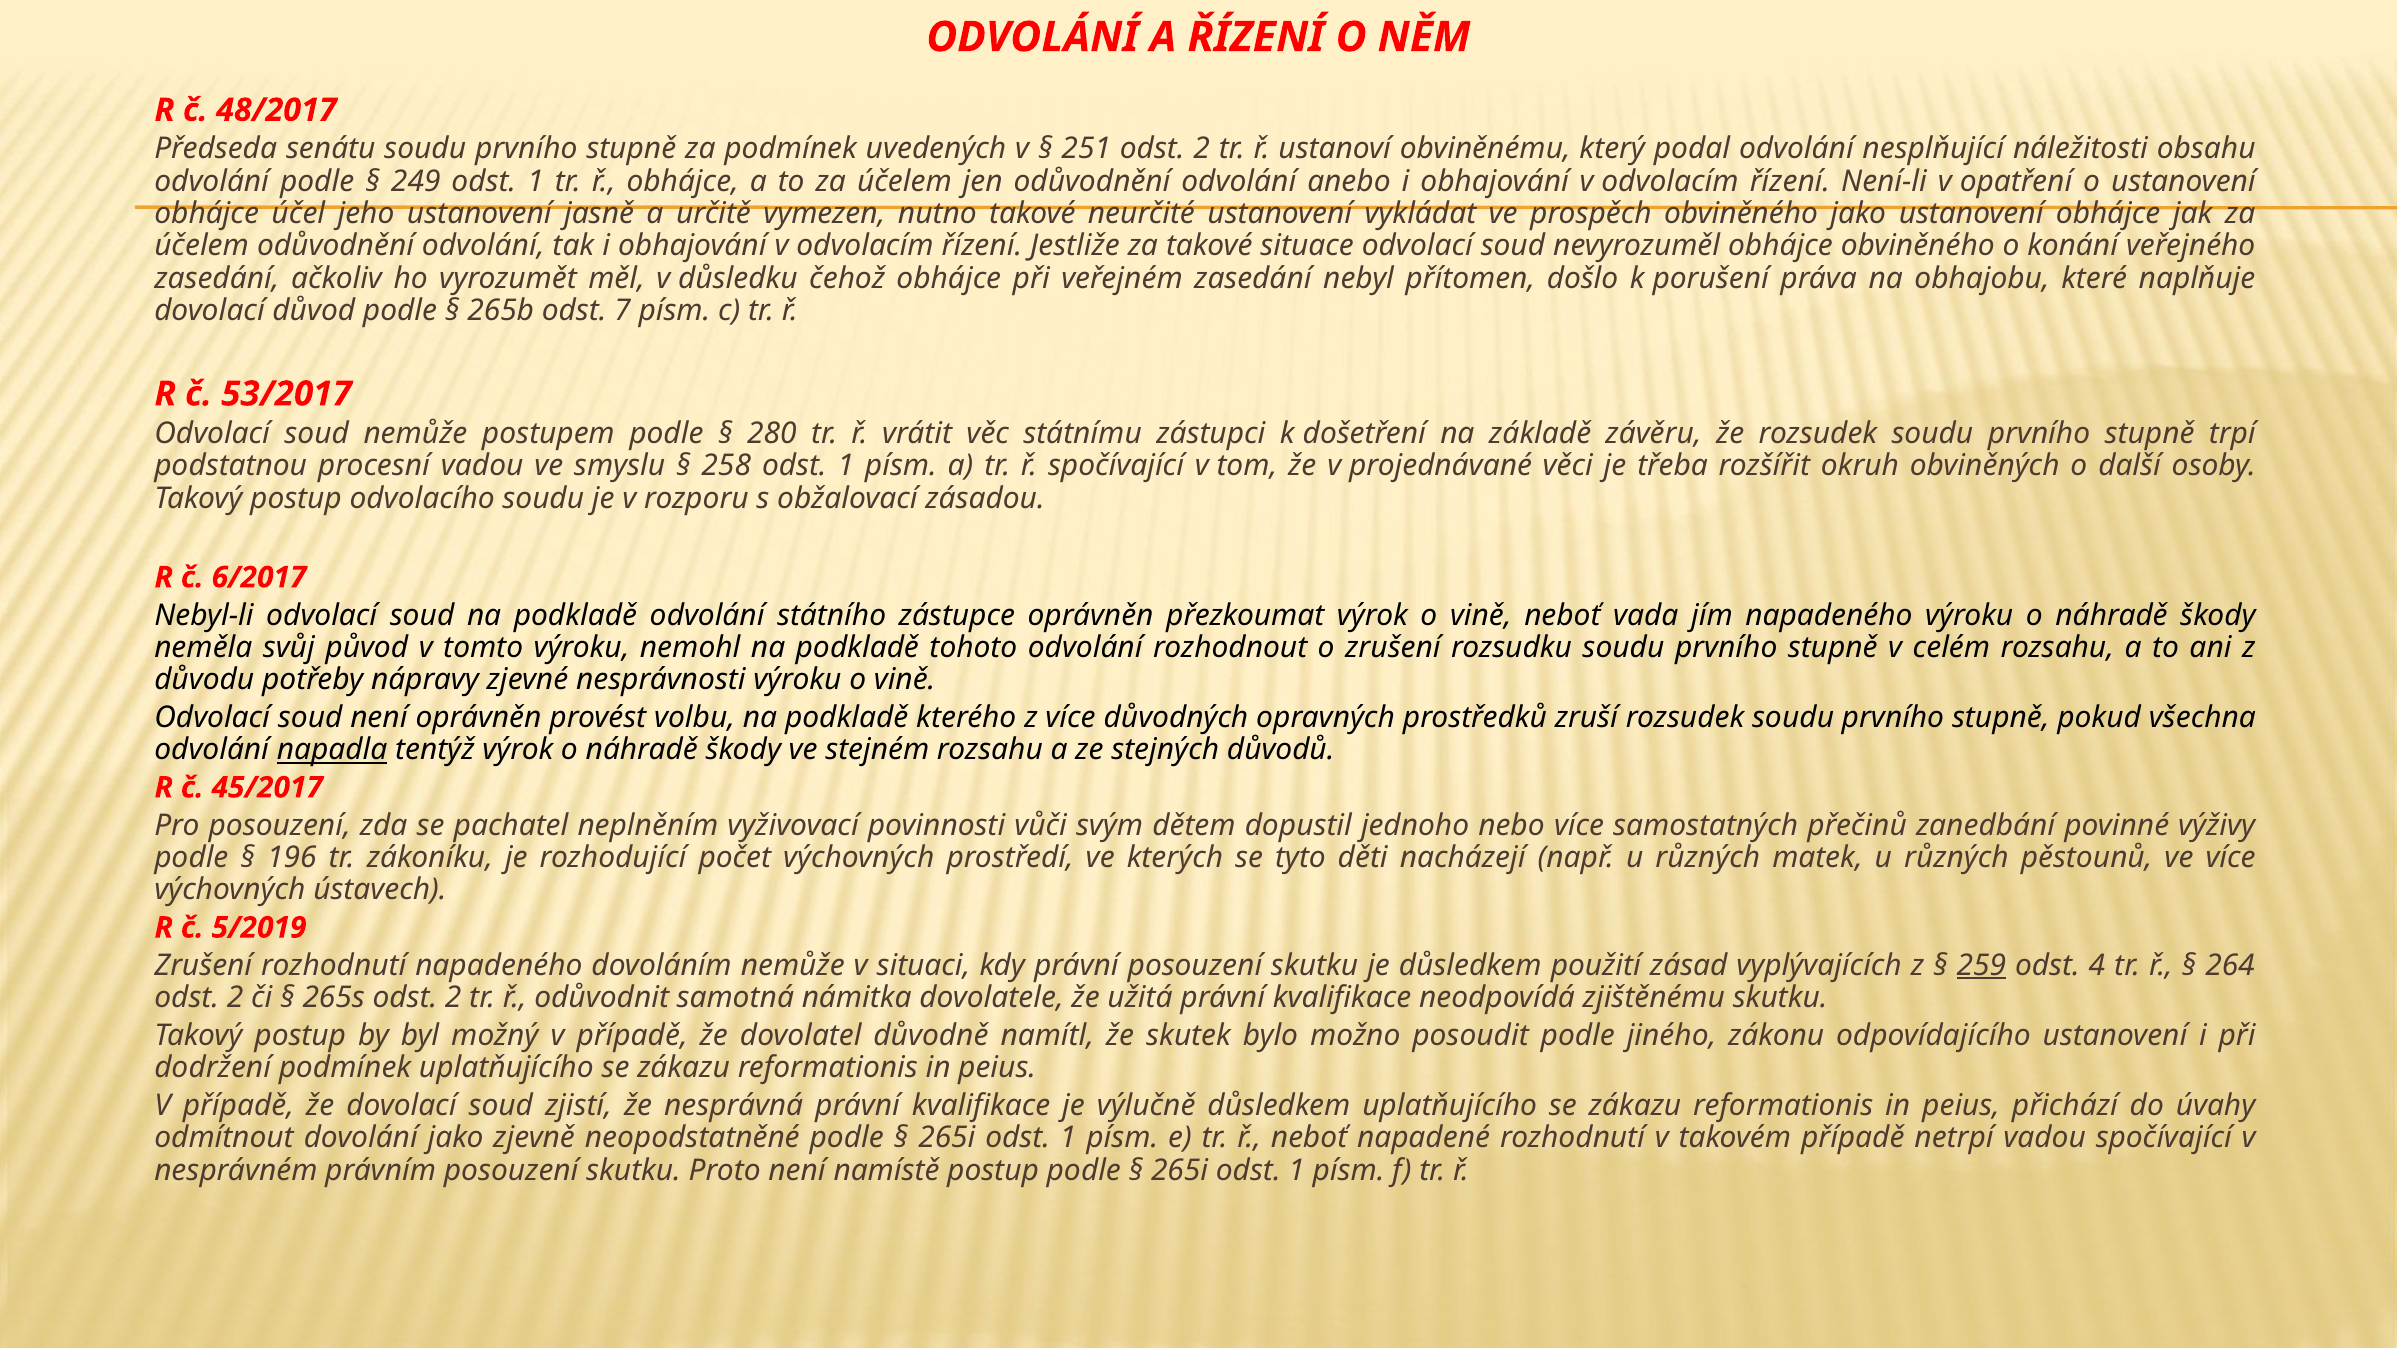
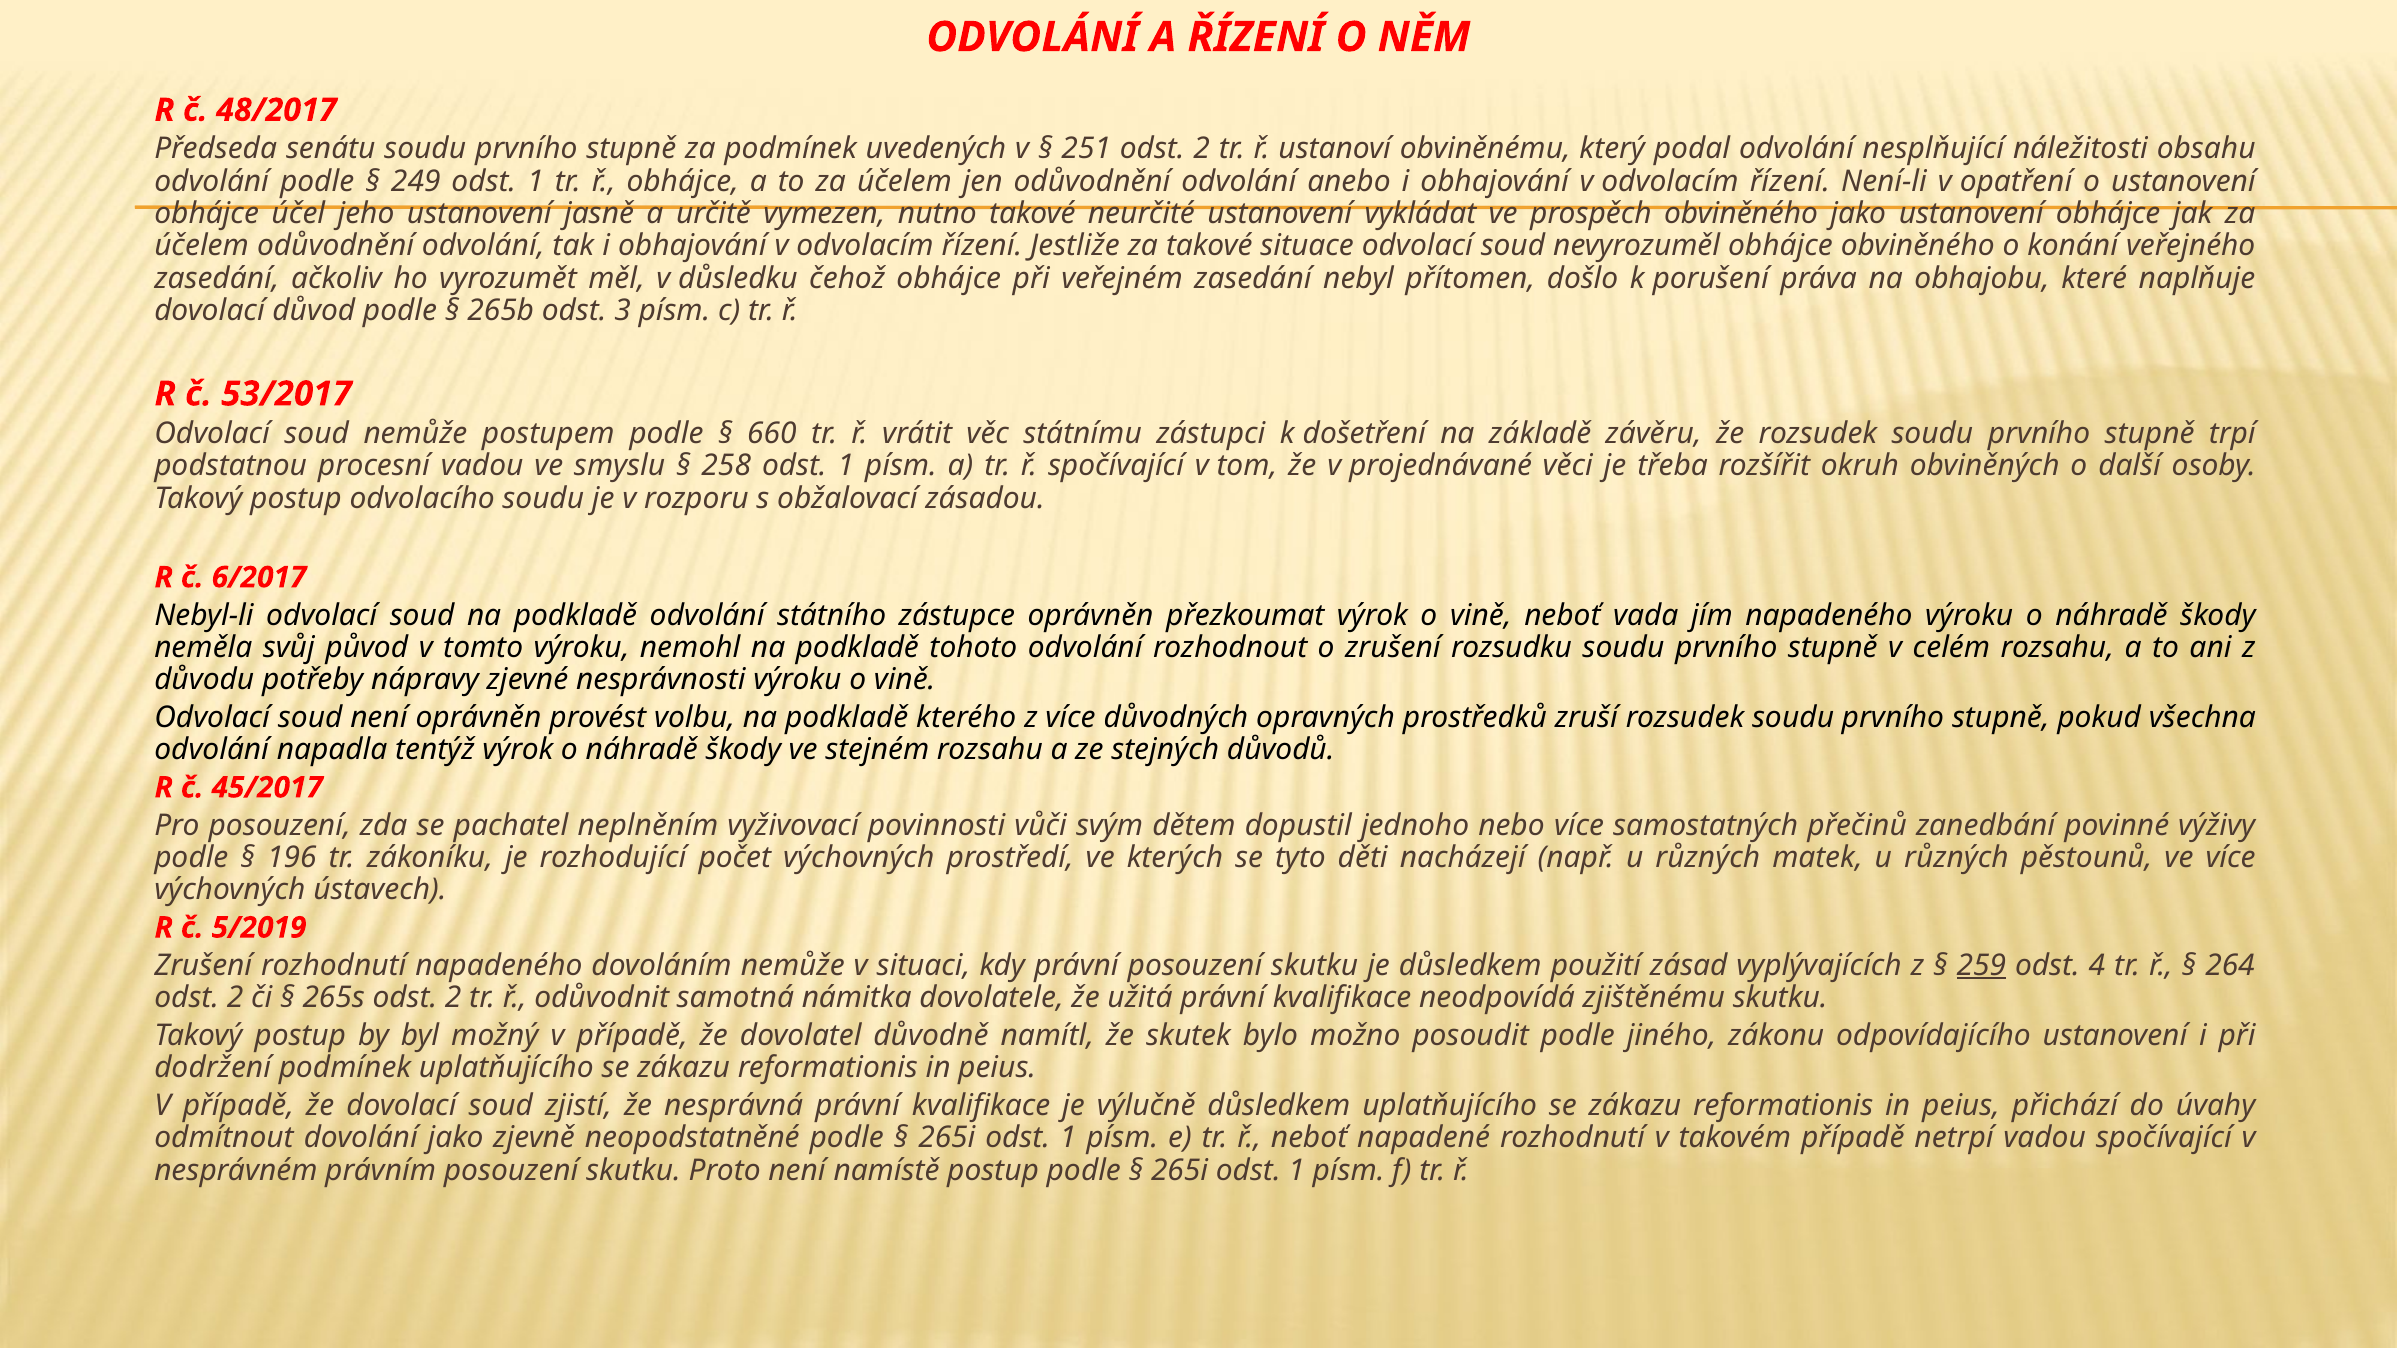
7: 7 -> 3 (623, 311)
280: 280 -> 660 (772, 434)
napadla underline: present -> none (332, 750)
